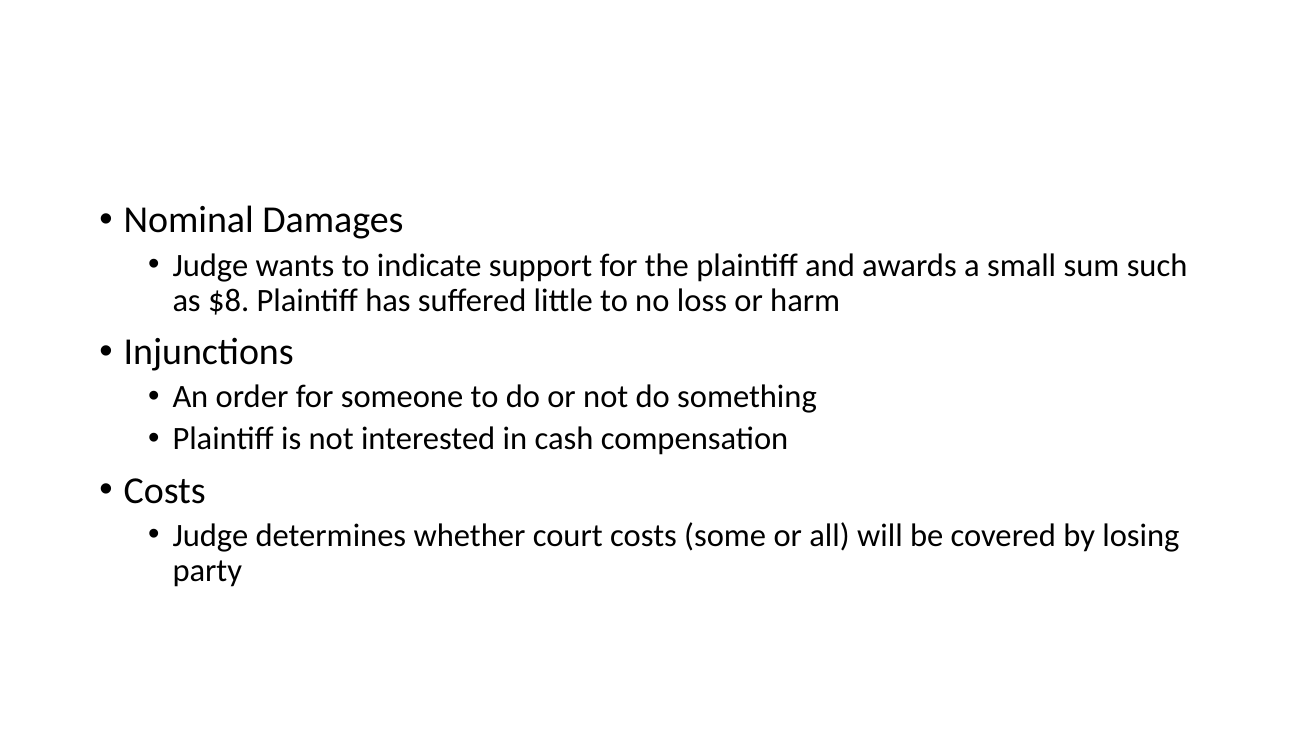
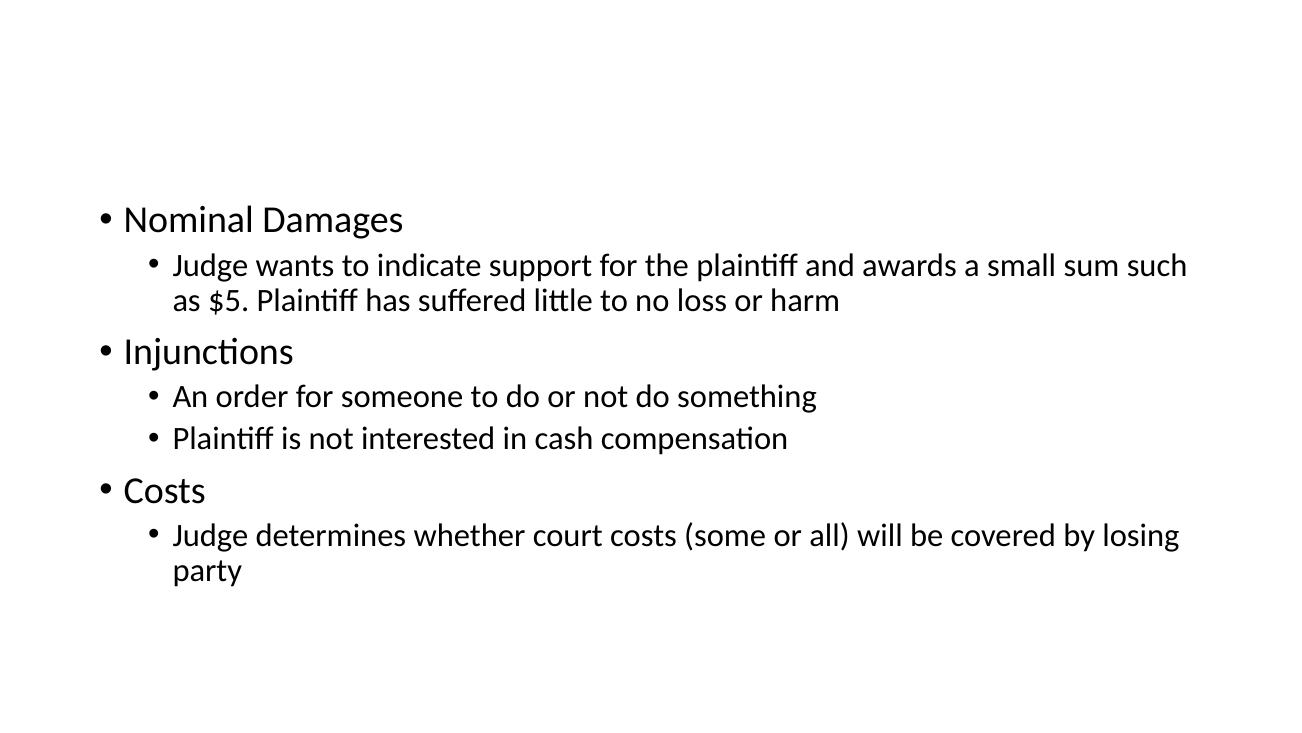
$8: $8 -> $5 (229, 300)
